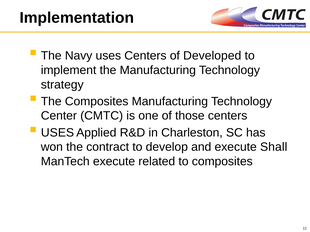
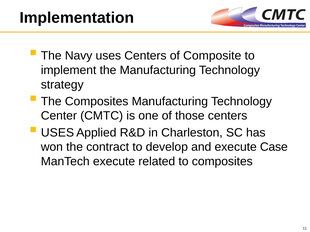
Developed: Developed -> Composite (212, 56)
Shall: Shall -> Case (274, 147)
